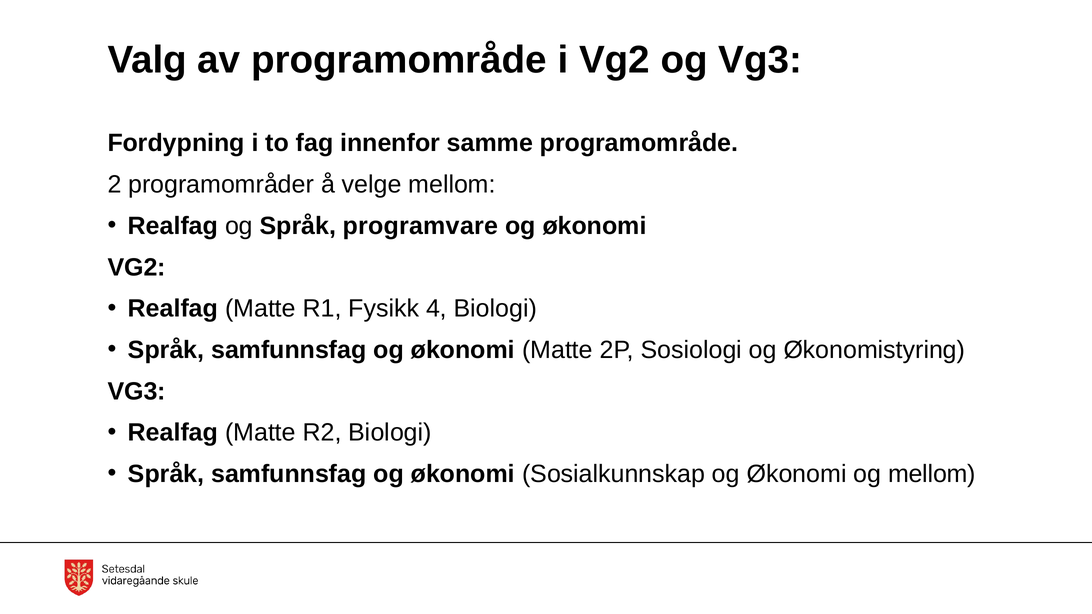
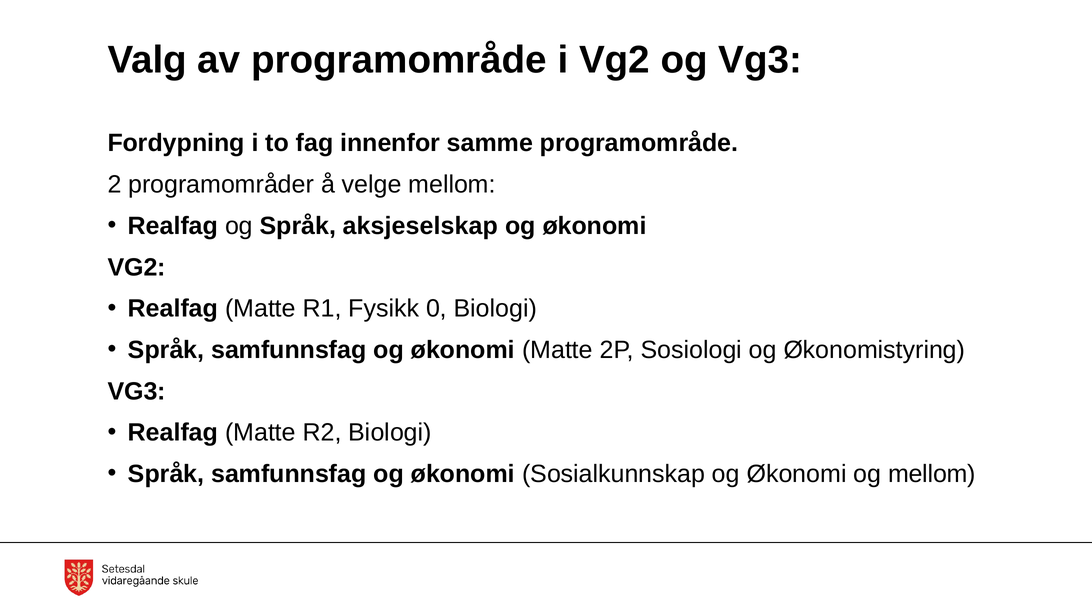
programvare: programvare -> aksjeselskap (421, 226)
4: 4 -> 0 (436, 309)
